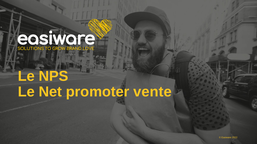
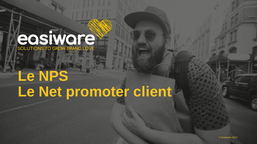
vente: vente -> client (153, 92)
